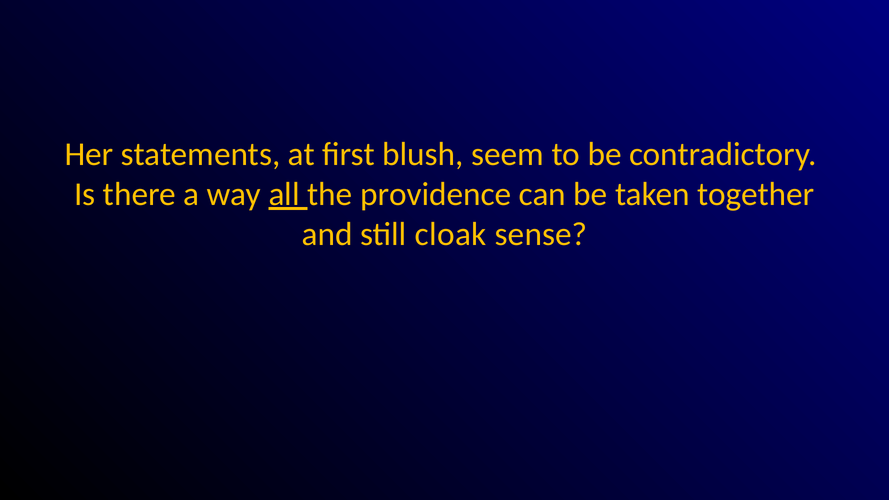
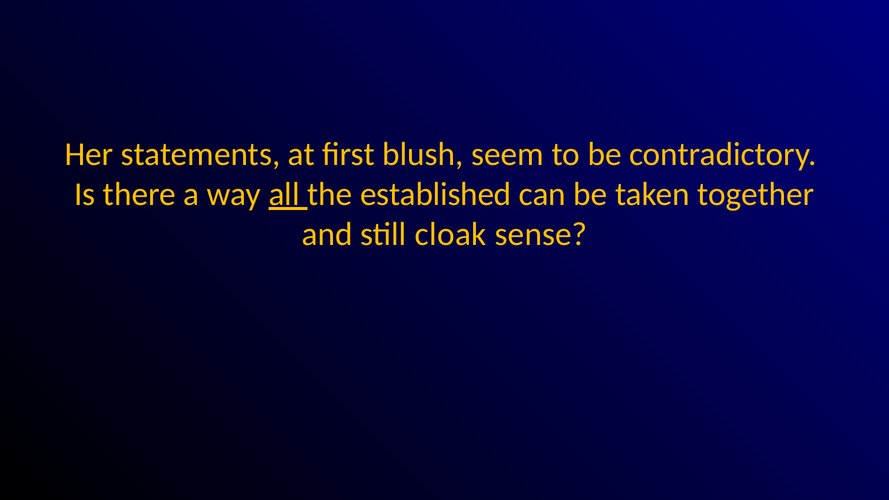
providence: providence -> established (436, 194)
